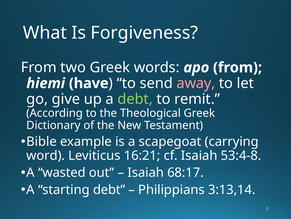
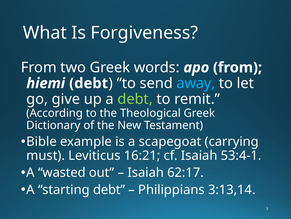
hiemi have: have -> debt (89, 83)
away colour: pink -> light blue (196, 83)
word: word -> must (46, 155)
53:4-8: 53:4-8 -> 53:4-1 (241, 155)
68:17: 68:17 -> 62:17 (185, 172)
